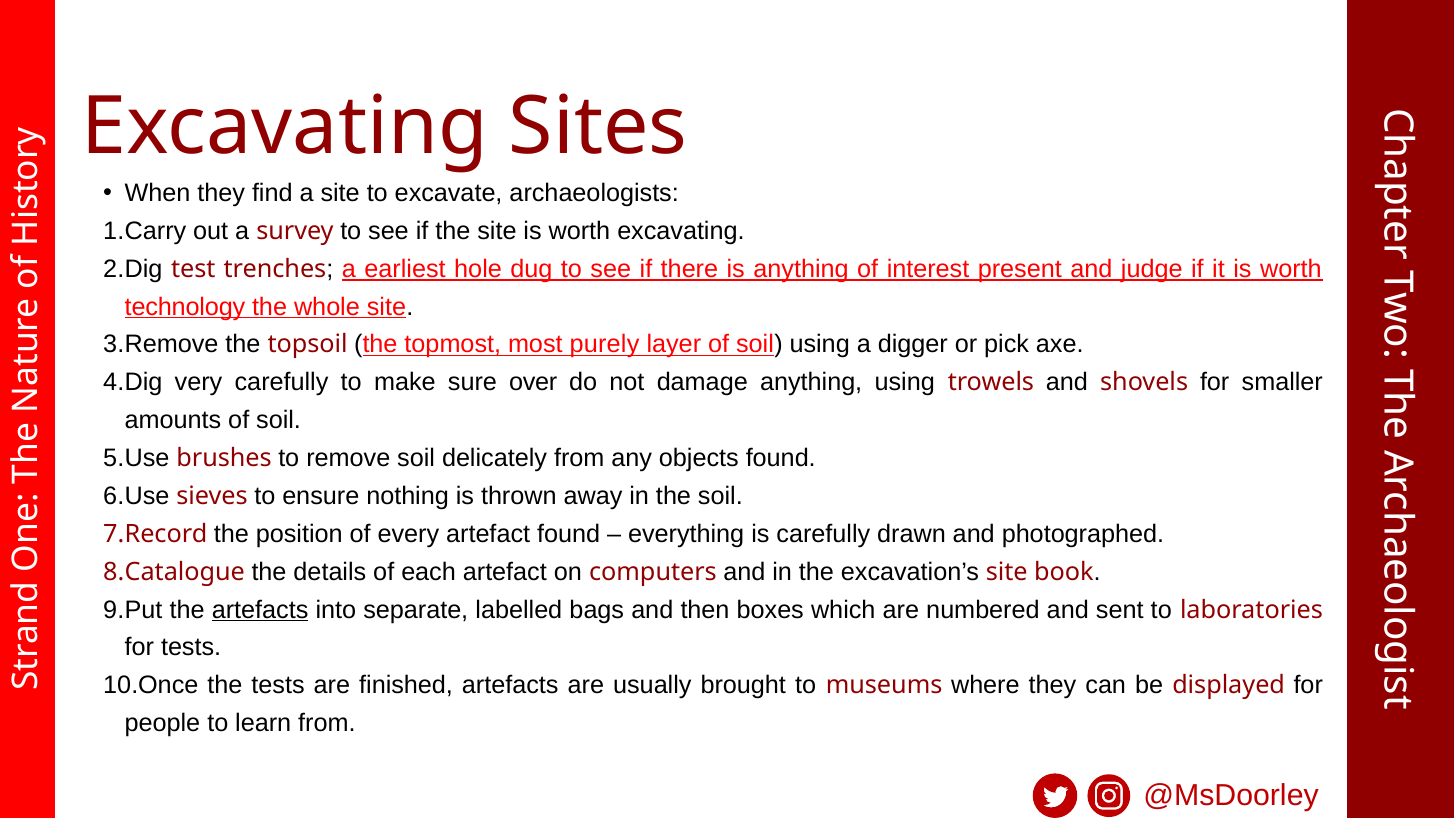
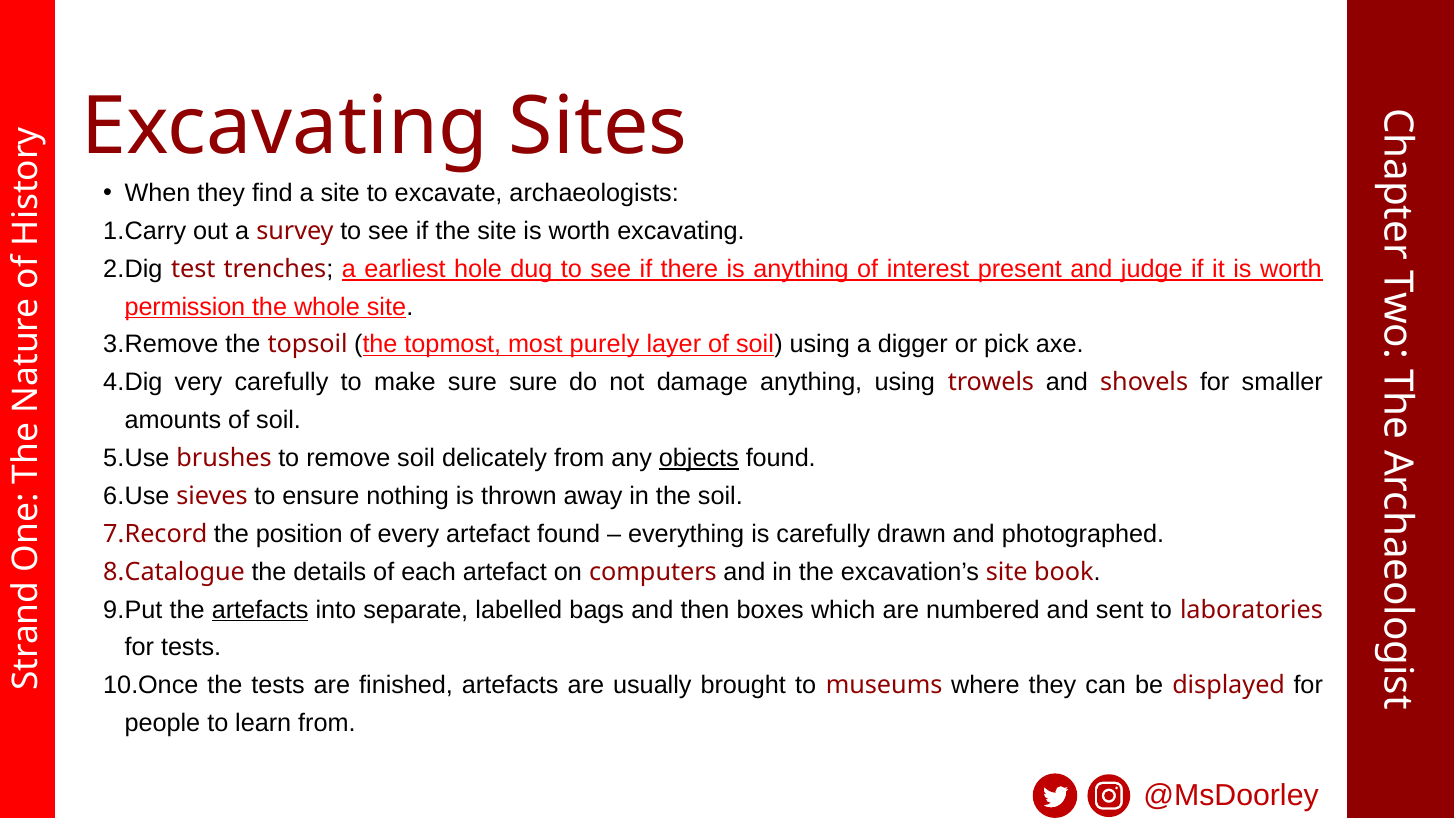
technology: technology -> permission (185, 307)
sure over: over -> sure (533, 382)
objects underline: none -> present (699, 458)
